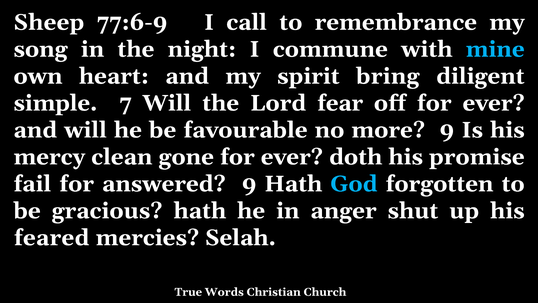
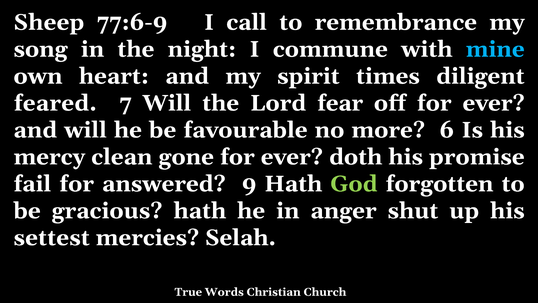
bring: bring -> times (388, 76)
simple: simple -> feared (55, 103)
more 9: 9 -> 6 (447, 130)
God colour: light blue -> light green (354, 184)
feared: feared -> settest (52, 237)
